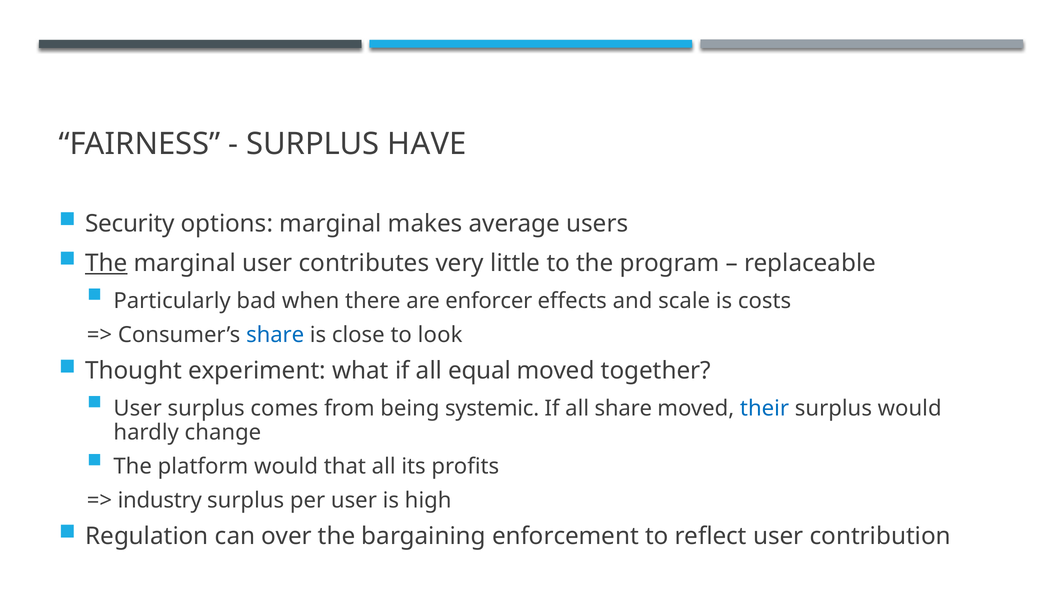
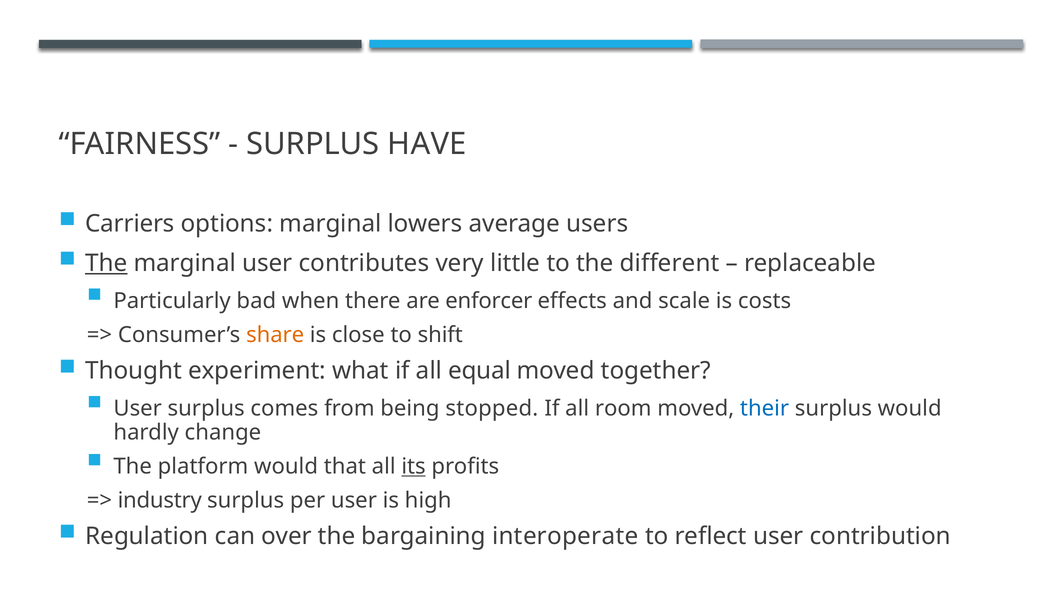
Security: Security -> Carriers (130, 224)
makes: makes -> lowers (425, 224)
program: program -> different (670, 263)
share colour: blue -> orange (275, 335)
look: look -> shift (440, 335)
systemic: systemic -> stopped (492, 409)
all share: share -> room (623, 409)
its underline: none -> present (414, 467)
enforcement: enforcement -> interoperate (565, 537)
